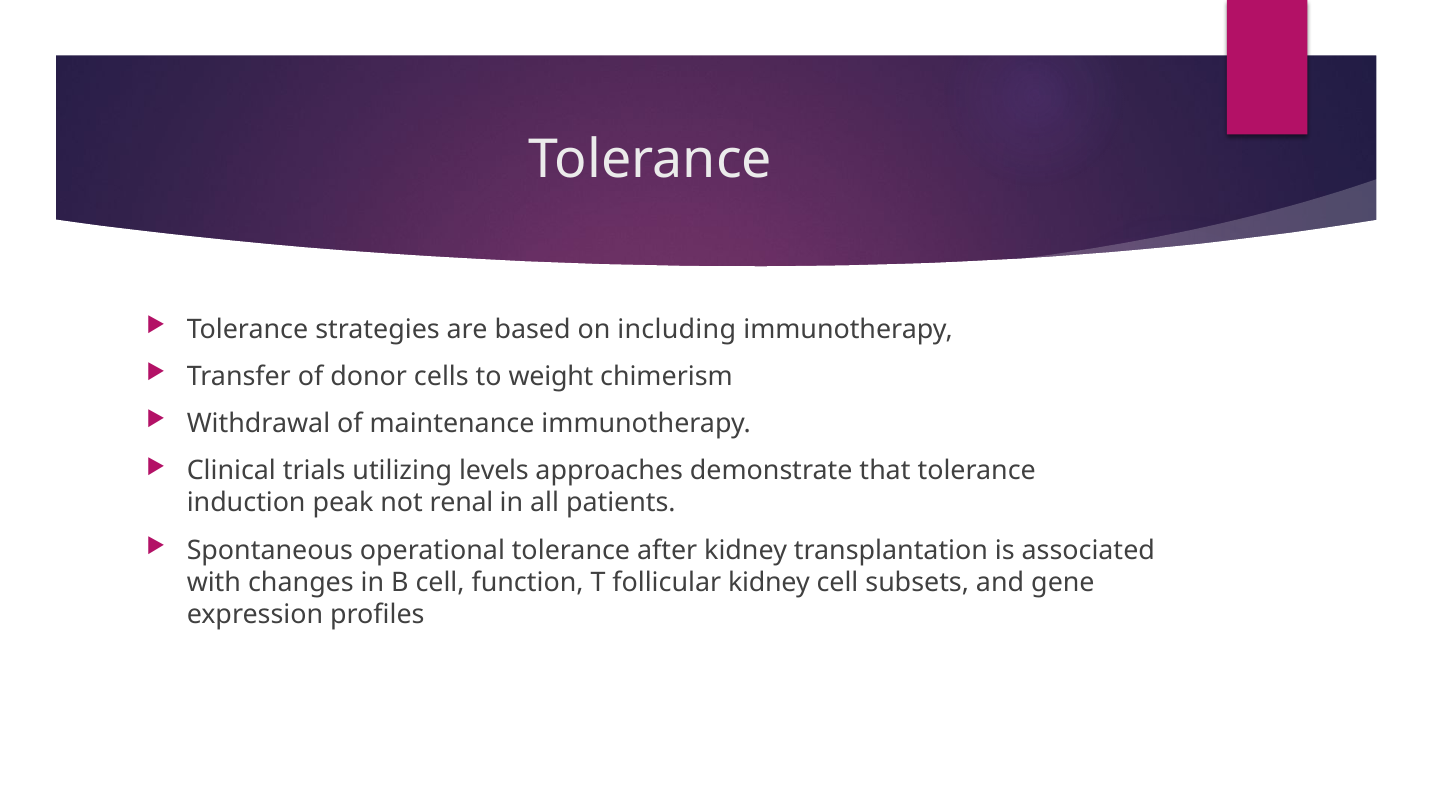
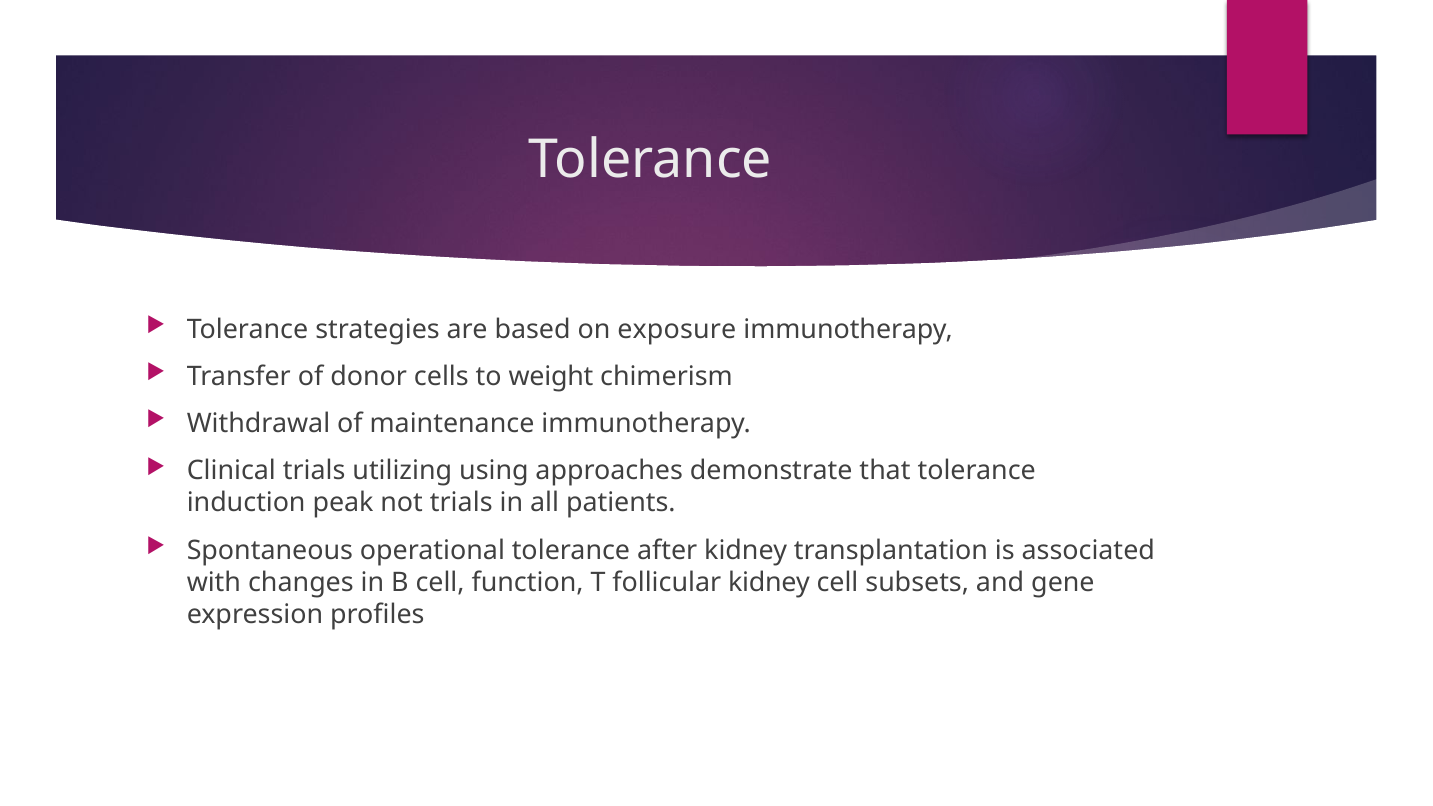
including: including -> exposure (677, 329)
levels: levels -> using (494, 471)
not renal: renal -> trials (461, 503)
